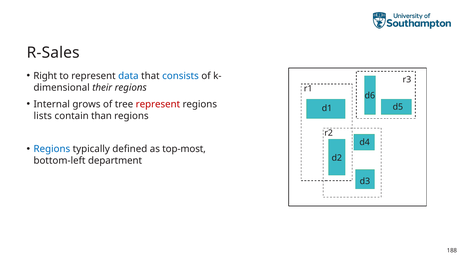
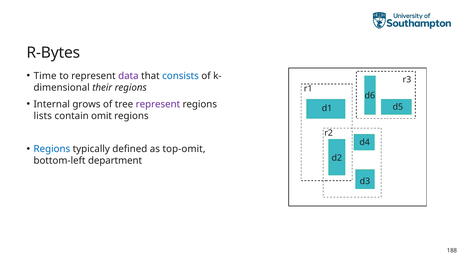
R-Sales: R-Sales -> R-Bytes (53, 53)
Right: Right -> Time (45, 76)
data colour: blue -> purple (128, 76)
represent colour: red -> purple (158, 104)
than: than -> omit (101, 116)
top-most: top-most -> top-omit (184, 149)
